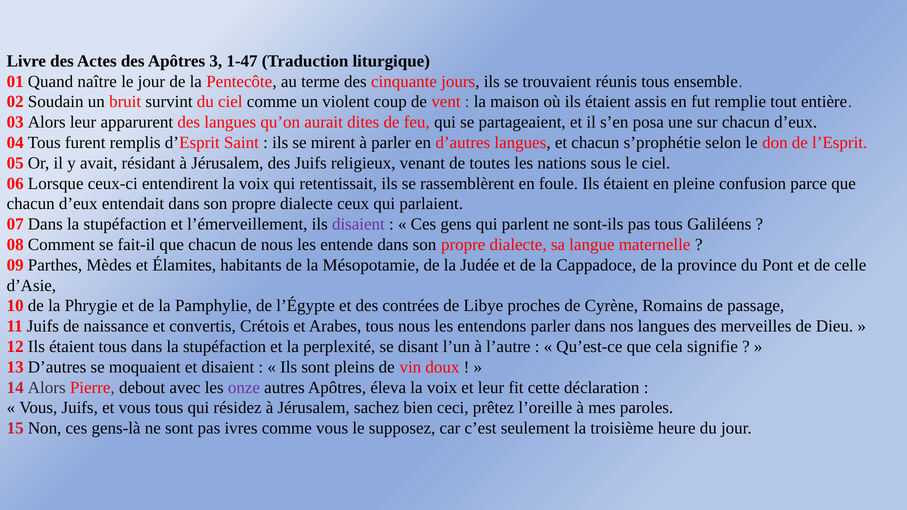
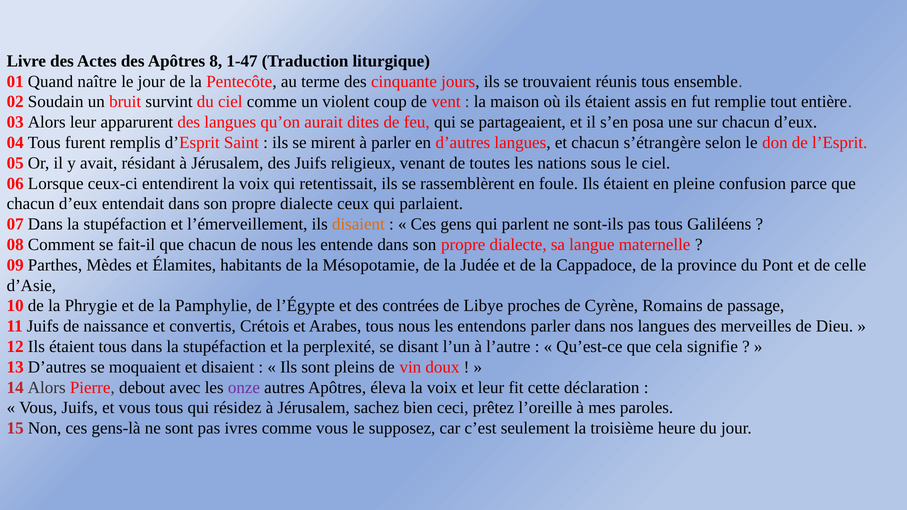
3: 3 -> 8 (216, 61)
s’prophétie: s’prophétie -> s’étrangère (662, 143)
disaient colour: purple -> orange (358, 224)
